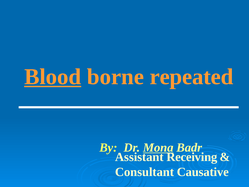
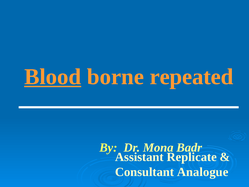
Mona underline: present -> none (158, 147)
Receiving: Receiving -> Replicate (192, 157)
Causative: Causative -> Analogue (203, 172)
